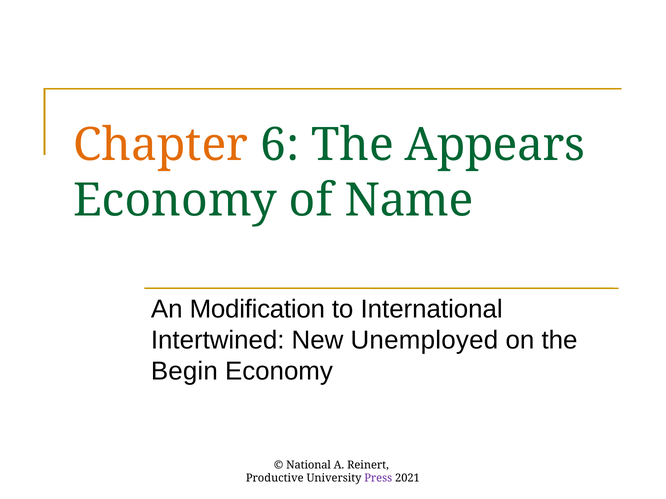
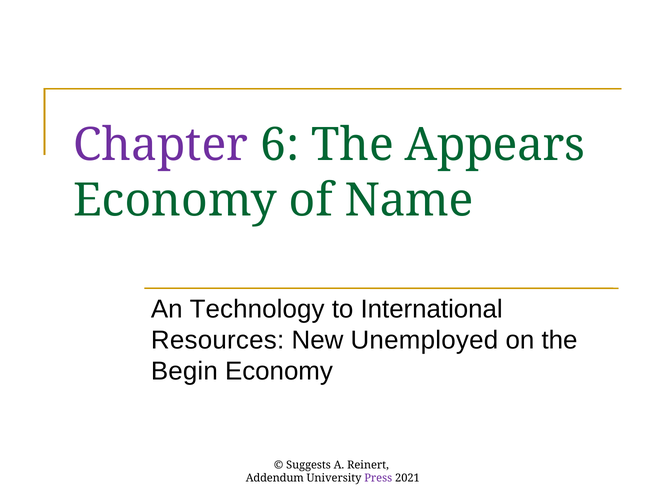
Chapter colour: orange -> purple (161, 145)
Modification: Modification -> Technology (257, 309)
Intertwined: Intertwined -> Resources (218, 340)
National: National -> Suggests (309, 465)
Productive: Productive -> Addendum (275, 479)
